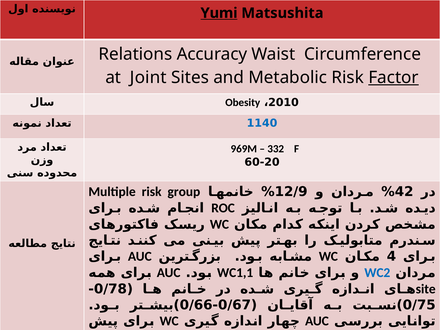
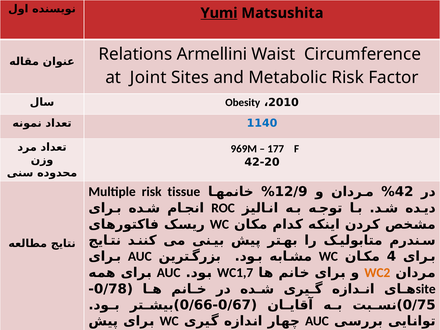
Accuracy: Accuracy -> Armellini (212, 54)
Factor underline: present -> none (393, 77)
332: 332 -> 177 (276, 149)
60-20: 60-20 -> 42-20 (262, 162)
group: group -> tissue (184, 192)
WC1,1: WC1,1 -> WC1,7 (235, 273)
WC2 colour: blue -> orange (377, 273)
